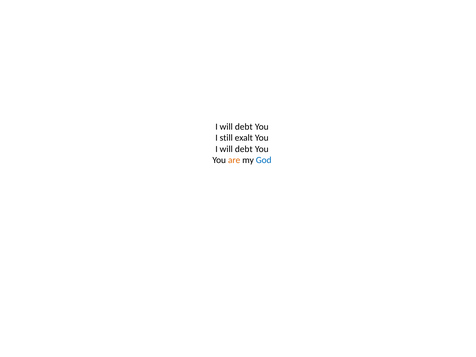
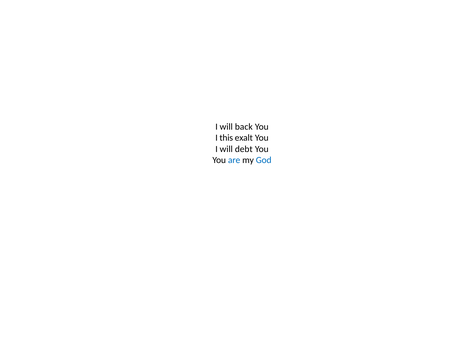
debt: debt -> back (244, 127)
still: still -> this (226, 138)
are colour: orange -> blue (234, 160)
